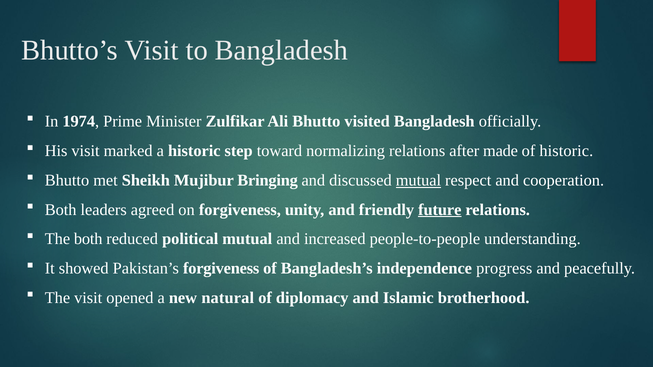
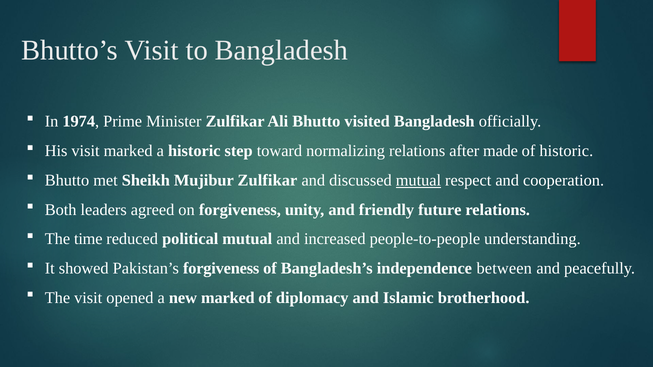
Mujibur Bringing: Bringing -> Zulfikar (267, 180)
future underline: present -> none (440, 210)
The both: both -> time (88, 239)
progress: progress -> between (504, 269)
new natural: natural -> marked (228, 298)
